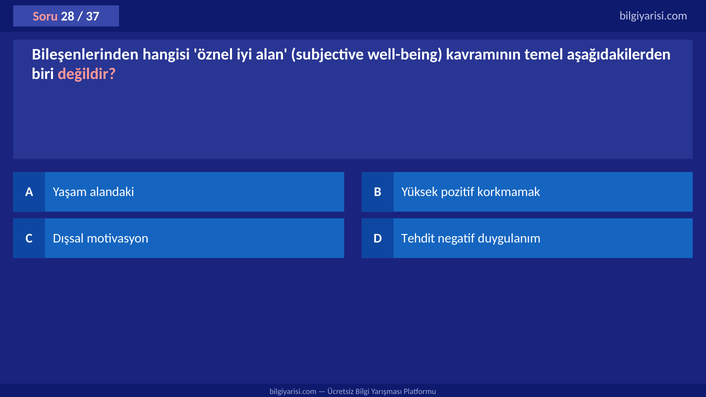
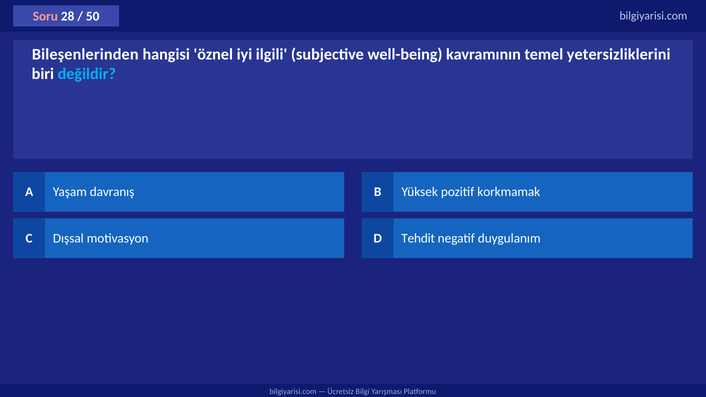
37: 37 -> 50 (93, 16)
alan: alan -> ilgili (272, 54)
aşağıdakilerden: aşağıdakilerden -> yetersizliklerini (619, 54)
değildir colour: pink -> light blue (87, 74)
alandaki: alandaki -> davranış (112, 192)
